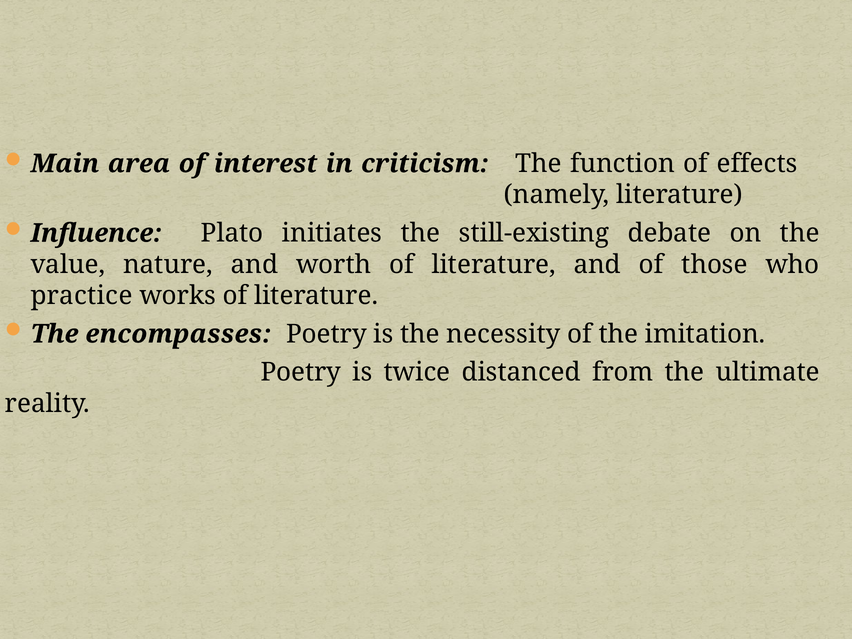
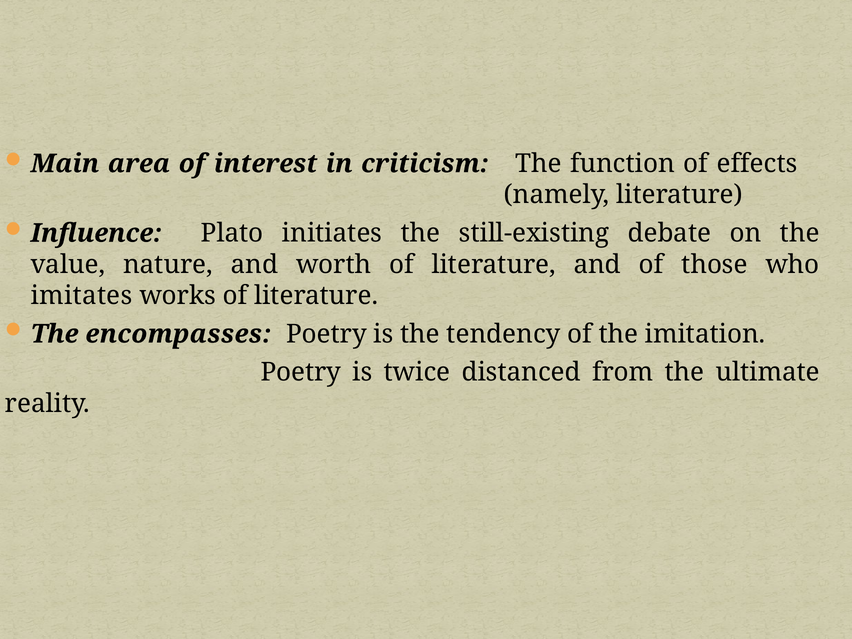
practice: practice -> imitates (82, 296)
necessity: necessity -> tendency (504, 334)
